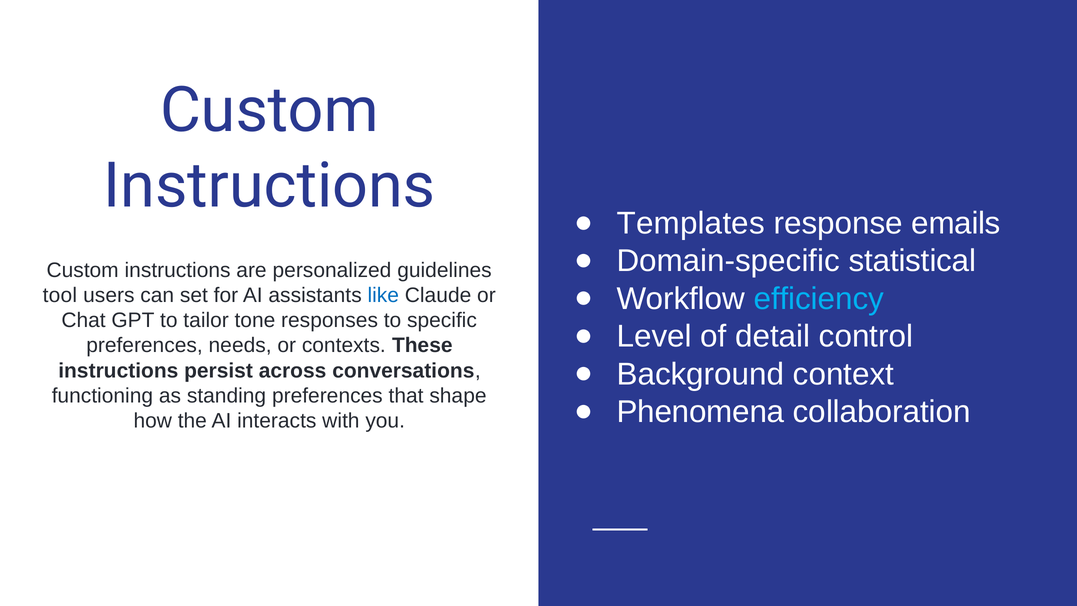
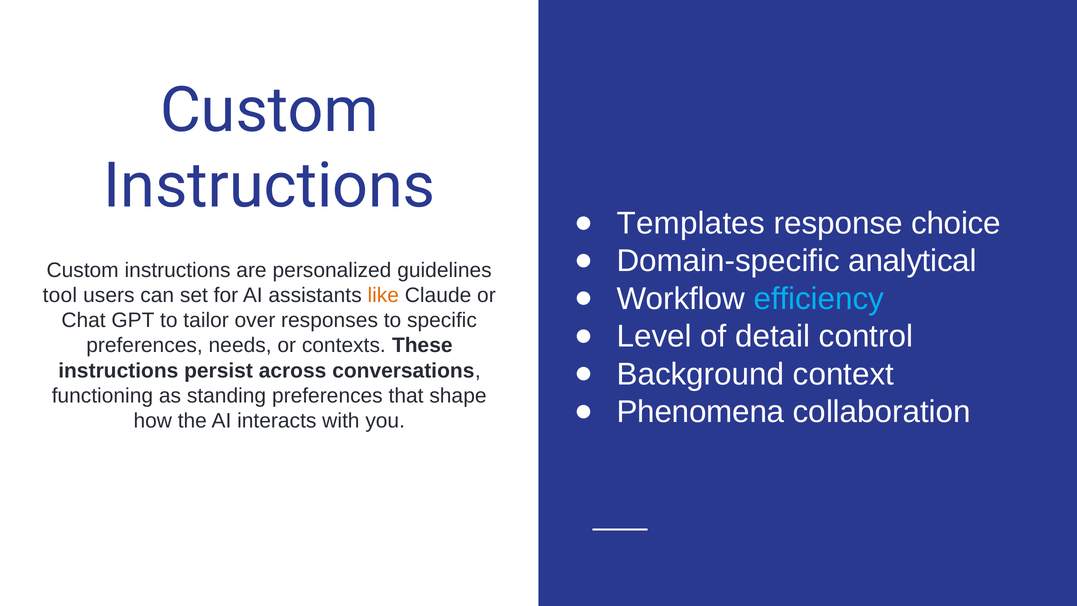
emails: emails -> choice (956, 223)
statistical: statistical -> analytical (912, 261)
like colour: blue -> orange (383, 295)
tone: tone -> over (255, 320)
